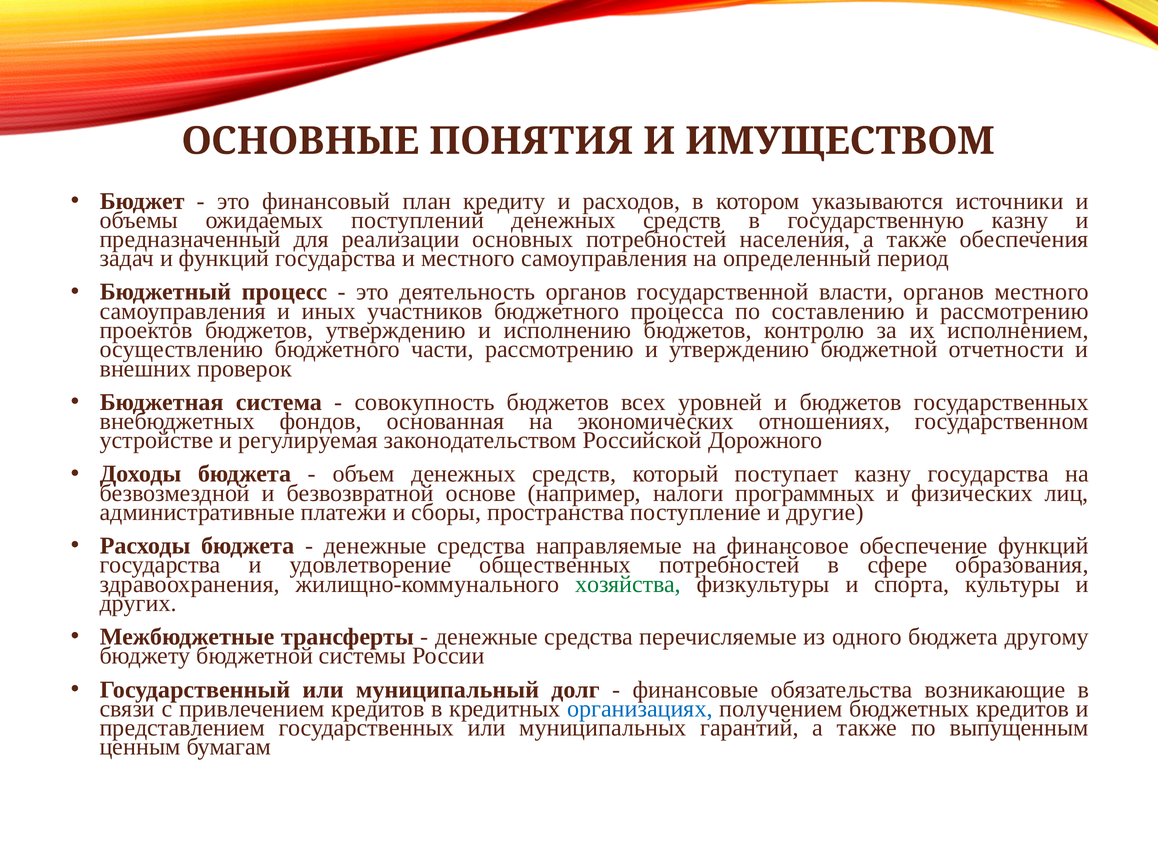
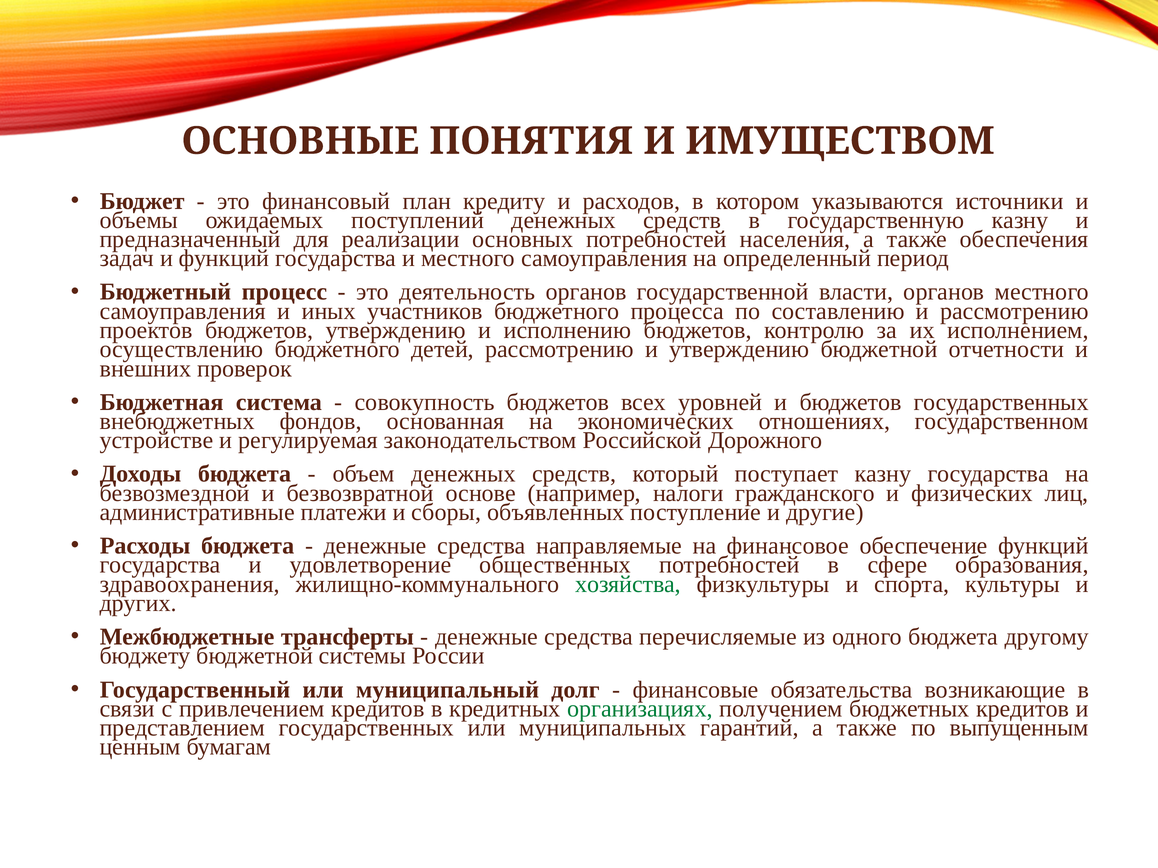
части: части -> детей (443, 350)
программных: программных -> гражданского (805, 493)
пространства: пространства -> объявленных (556, 513)
организациях colour: blue -> green (640, 709)
